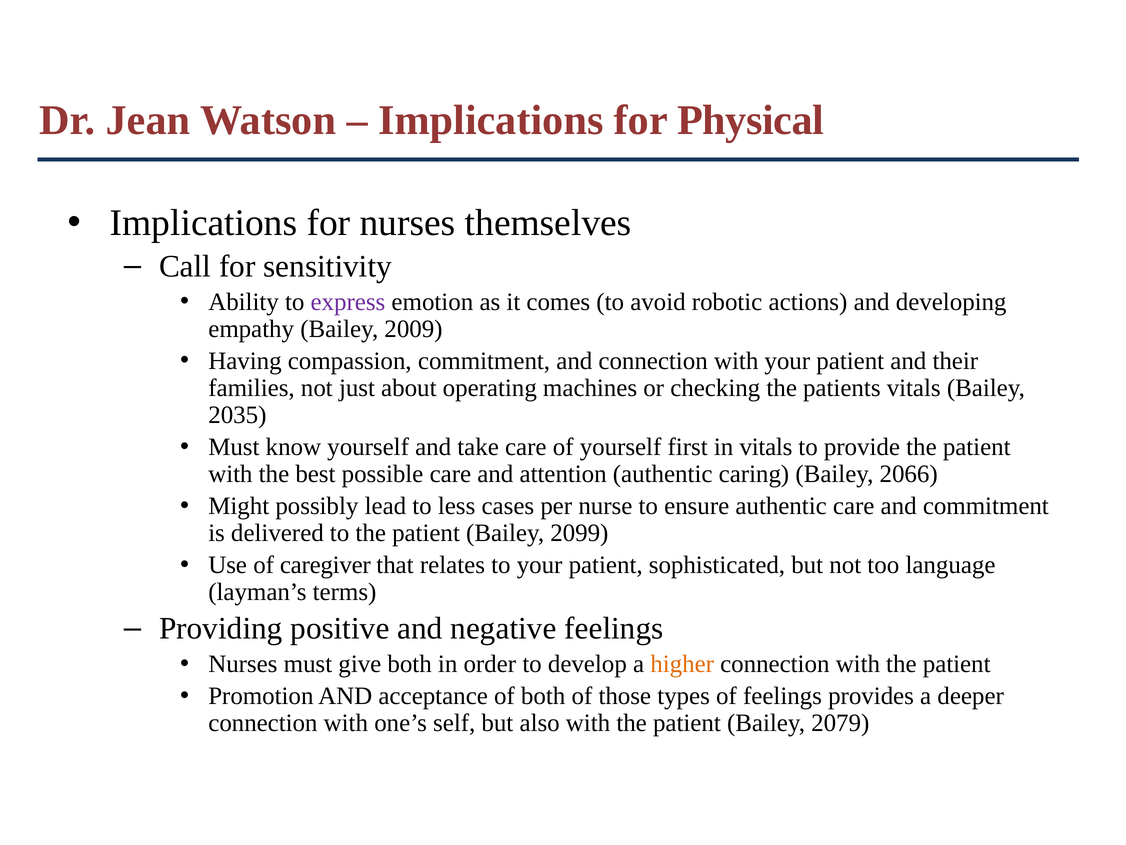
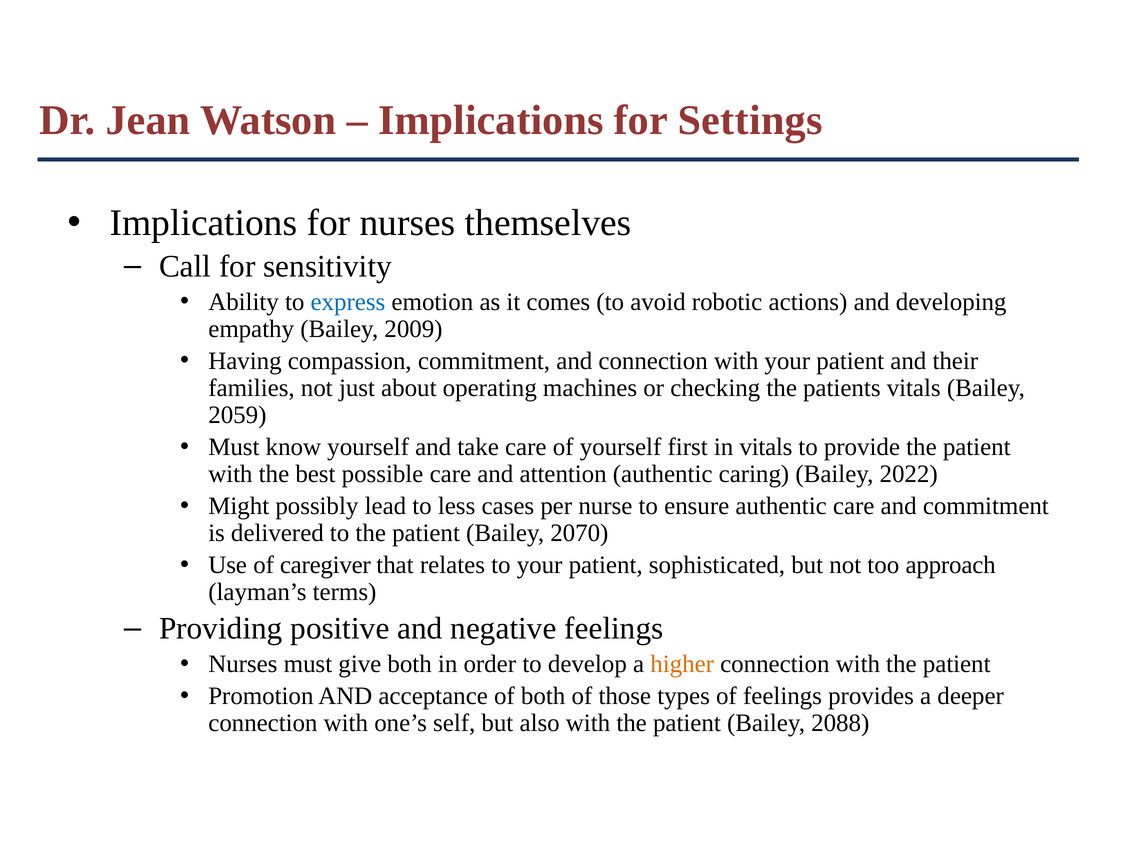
Physical: Physical -> Settings (750, 120)
express colour: purple -> blue (348, 302)
2035: 2035 -> 2059 (237, 415)
2066: 2066 -> 2022 (909, 474)
2099: 2099 -> 2070 (579, 533)
language: language -> approach (951, 565)
2079: 2079 -> 2088 (840, 723)
